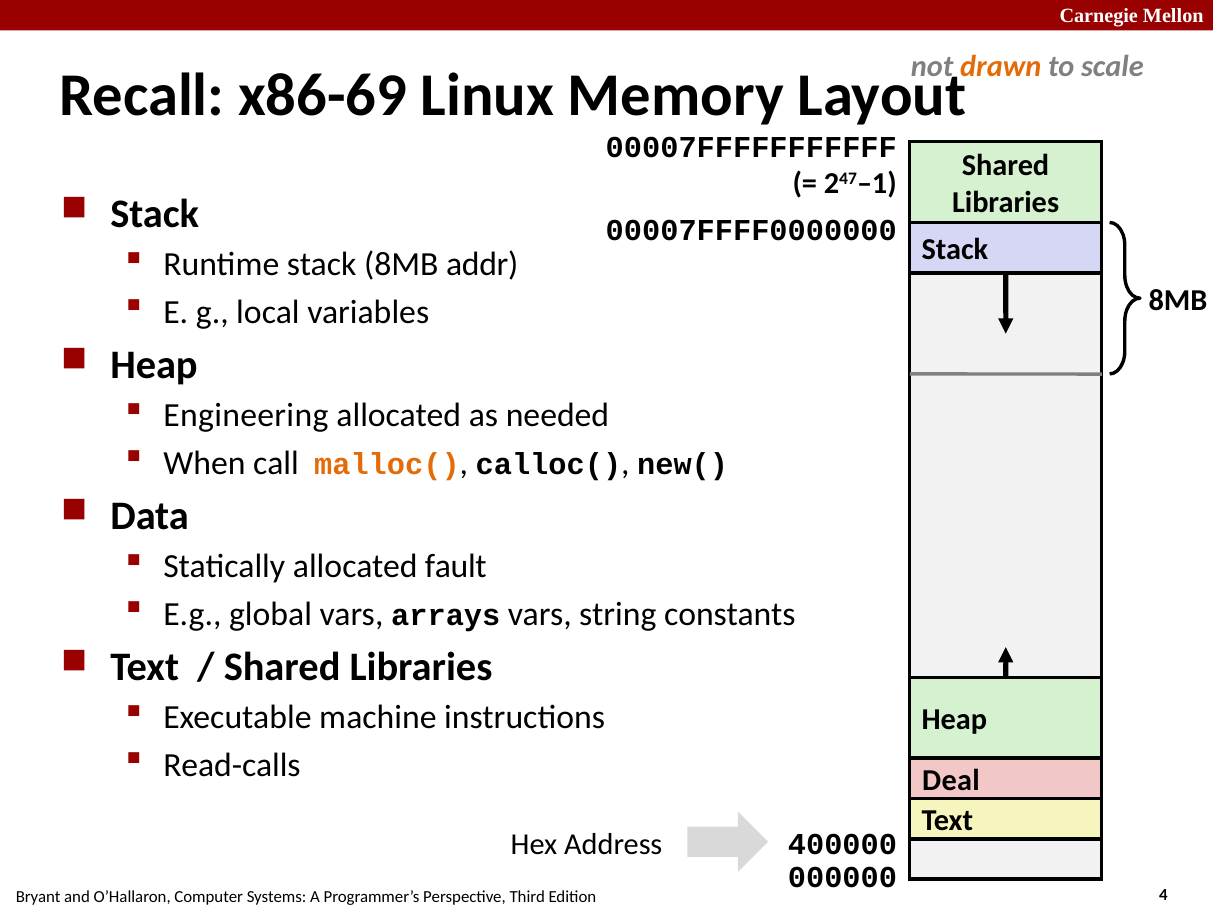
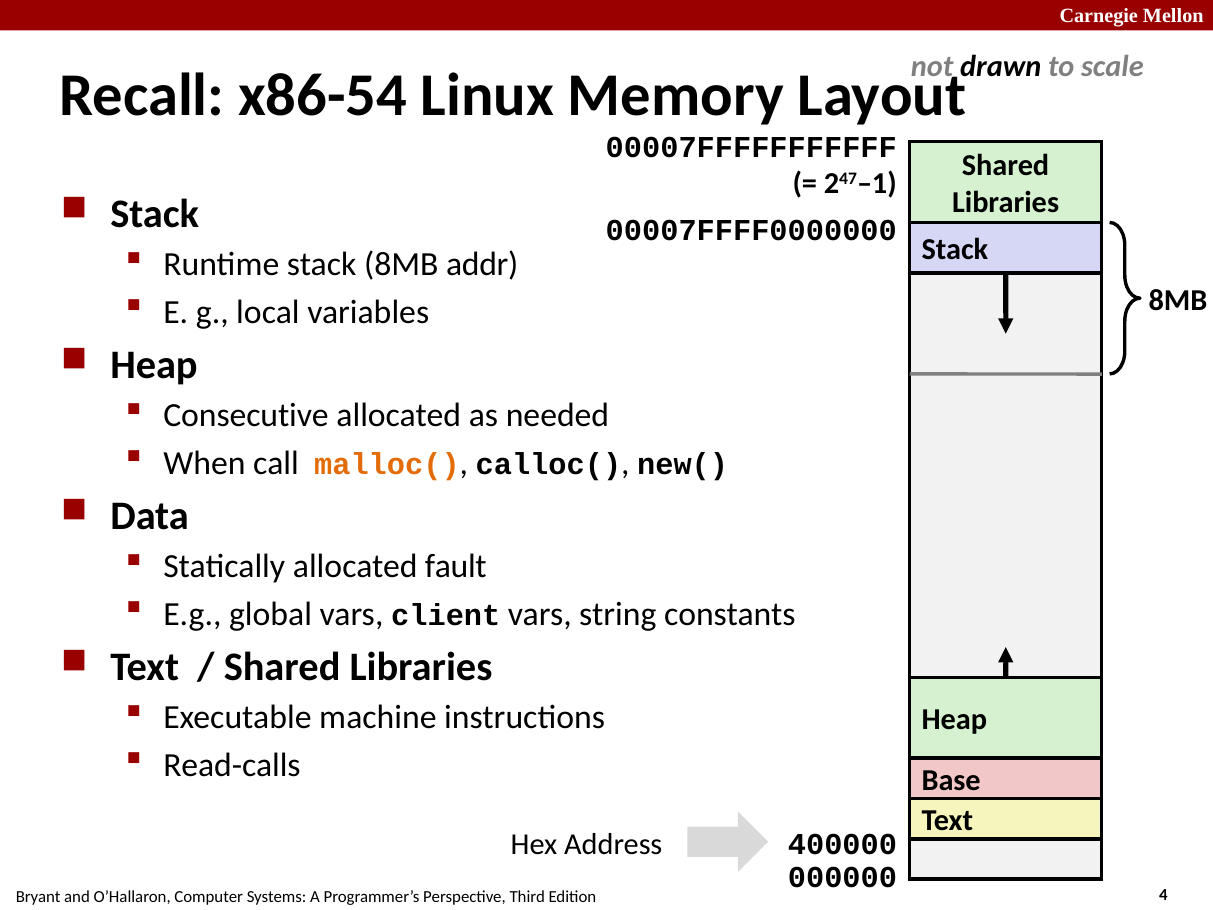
drawn colour: orange -> black (1001, 67)
x86-69: x86-69 -> x86-54 (323, 95)
Engineering: Engineering -> Consecutive (246, 416)
arrays: arrays -> client (446, 615)
Deal: Deal -> Base (951, 780)
